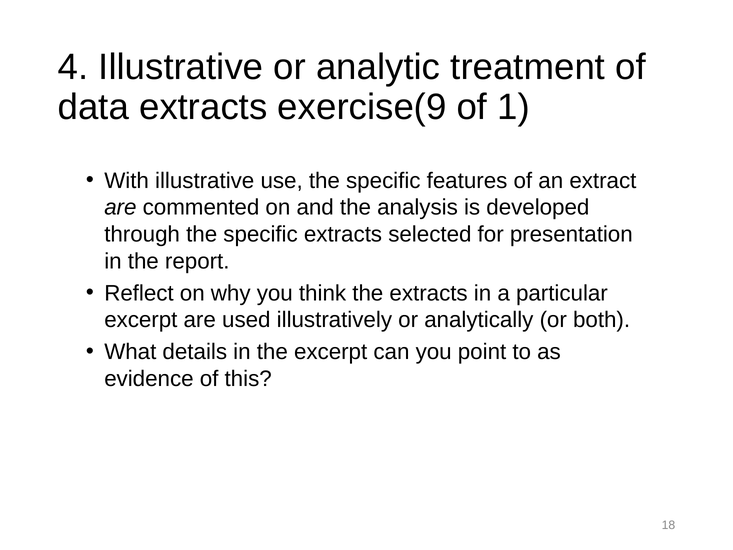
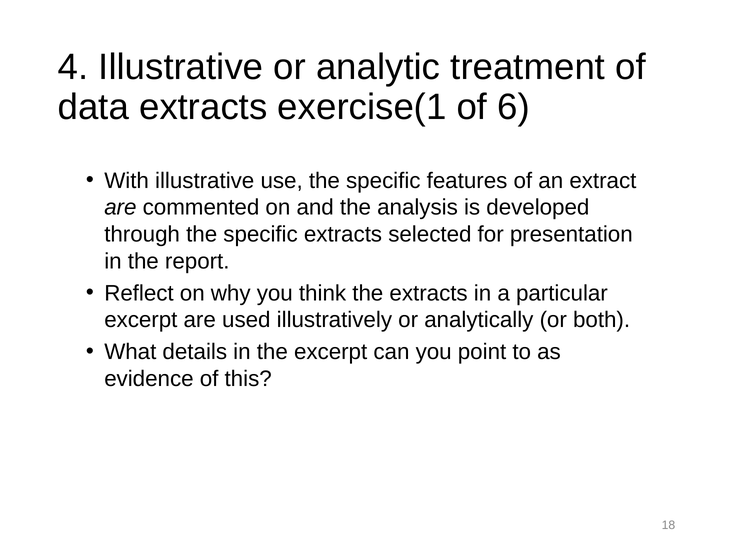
exercise(9: exercise(9 -> exercise(1 (362, 107)
1: 1 -> 6 (514, 107)
